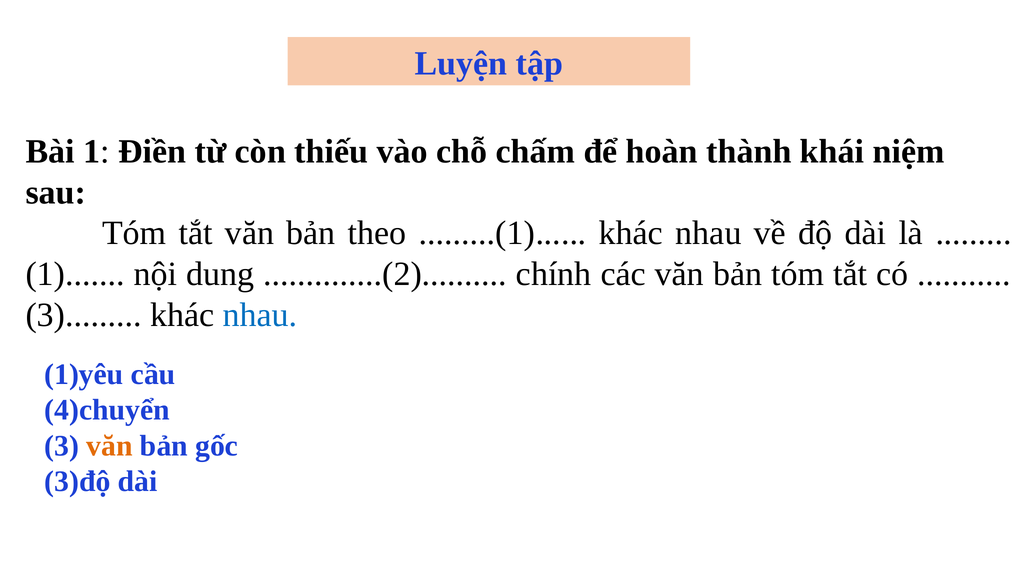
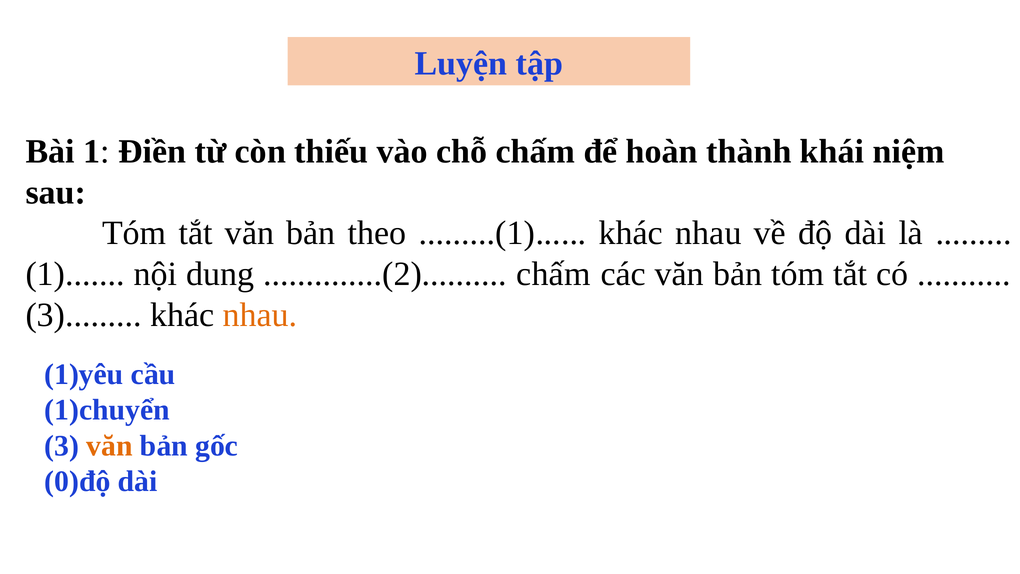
..............(2 chính: chính -> chấm (554, 274)
nhau colour: blue -> orange (260, 315)
4)chuyển: 4)chuyển -> 1)chuyển (107, 410)
3)độ: 3)độ -> 0)độ (77, 481)
